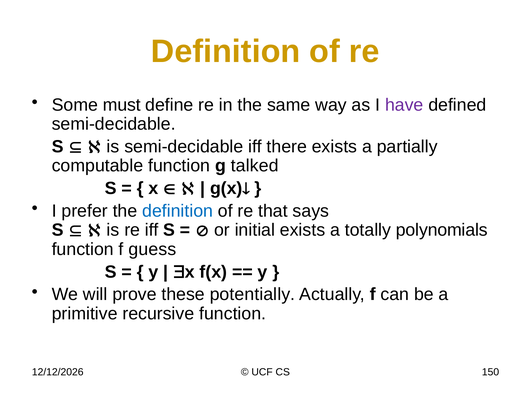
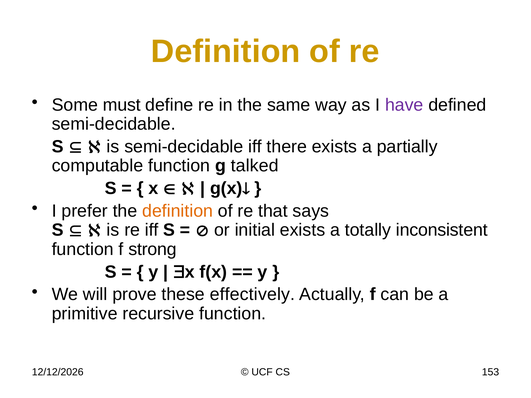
definition colour: blue -> orange (178, 211)
polynomials: polynomials -> inconsistent (442, 230)
guess: guess -> strong (153, 249)
potentially: potentially -> effectively (252, 295)
150: 150 -> 153 (490, 372)
